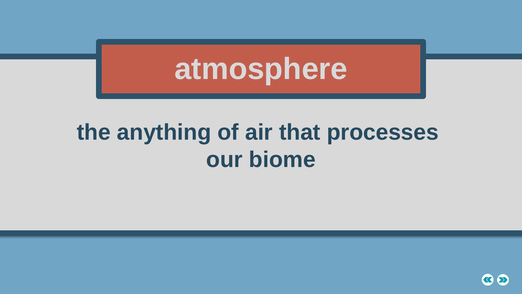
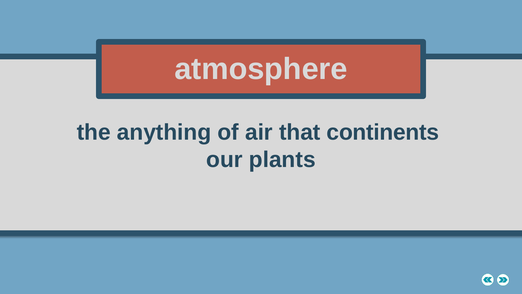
processes: processes -> continents (383, 132)
biome: biome -> plants (282, 159)
